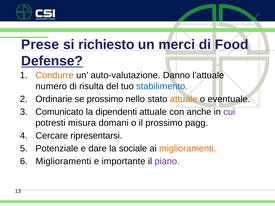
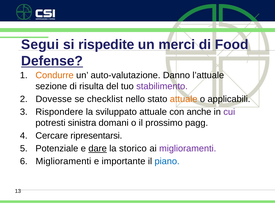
Prese: Prese -> Segui (40, 45)
richiesto: richiesto -> rispedite (106, 45)
numero: numero -> sezione (51, 86)
stabilimento colour: blue -> purple (162, 86)
Ordinarie: Ordinarie -> Dovesse (54, 99)
se prossimo: prossimo -> checklist (105, 99)
eventuale: eventuale -> applicabili (229, 99)
Comunicato: Comunicato -> Rispondere (59, 112)
dipendenti: dipendenti -> sviluppato (116, 112)
misura: misura -> sinistra (82, 123)
dare underline: none -> present (98, 149)
sociale: sociale -> storico (133, 149)
miglioramenti colour: orange -> purple (188, 149)
piano colour: purple -> blue (167, 161)
